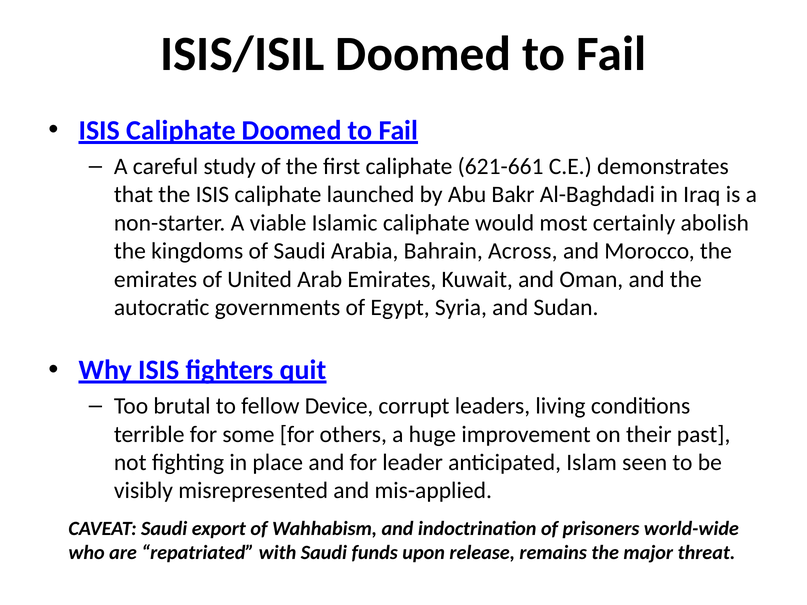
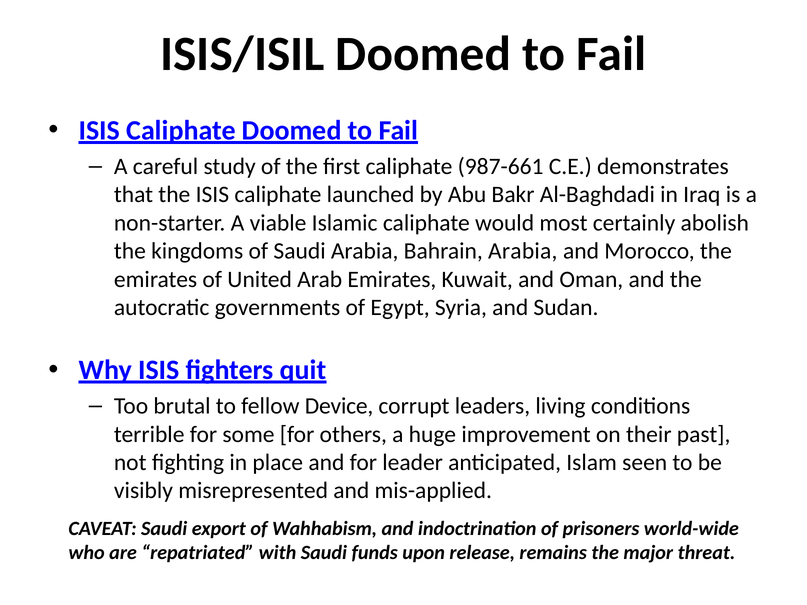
621-661: 621-661 -> 987-661 (501, 166)
Bahrain Across: Across -> Arabia (523, 251)
